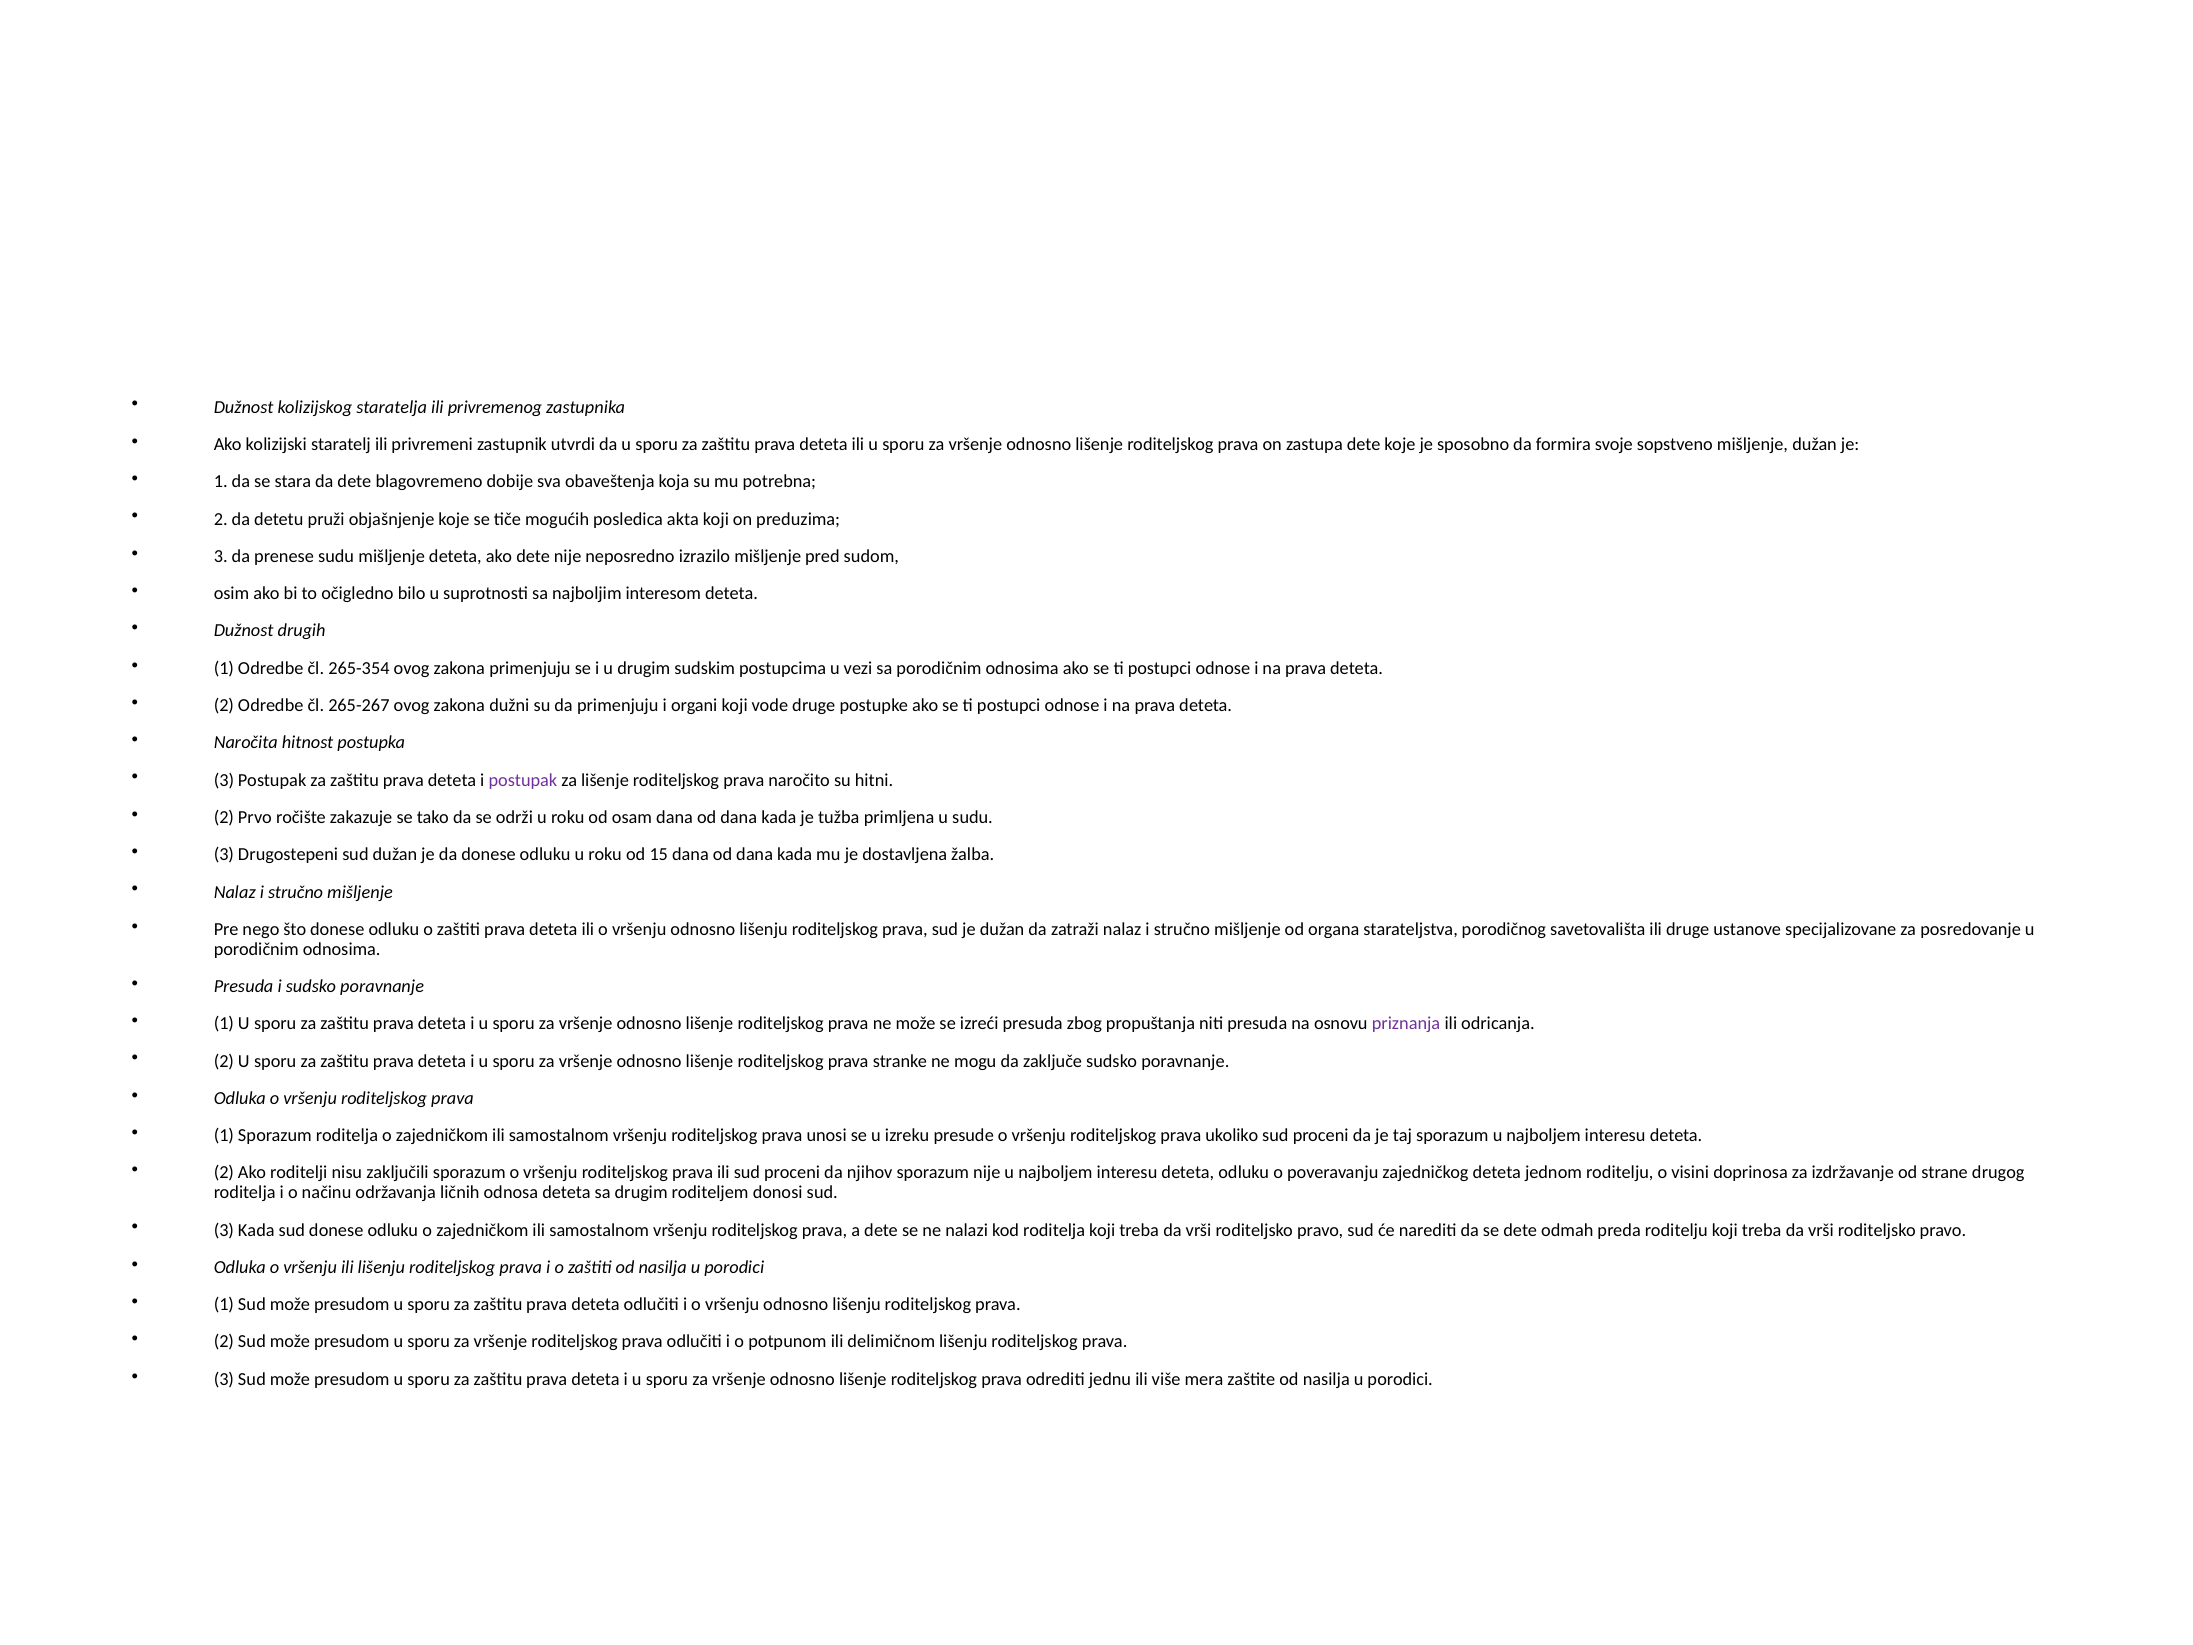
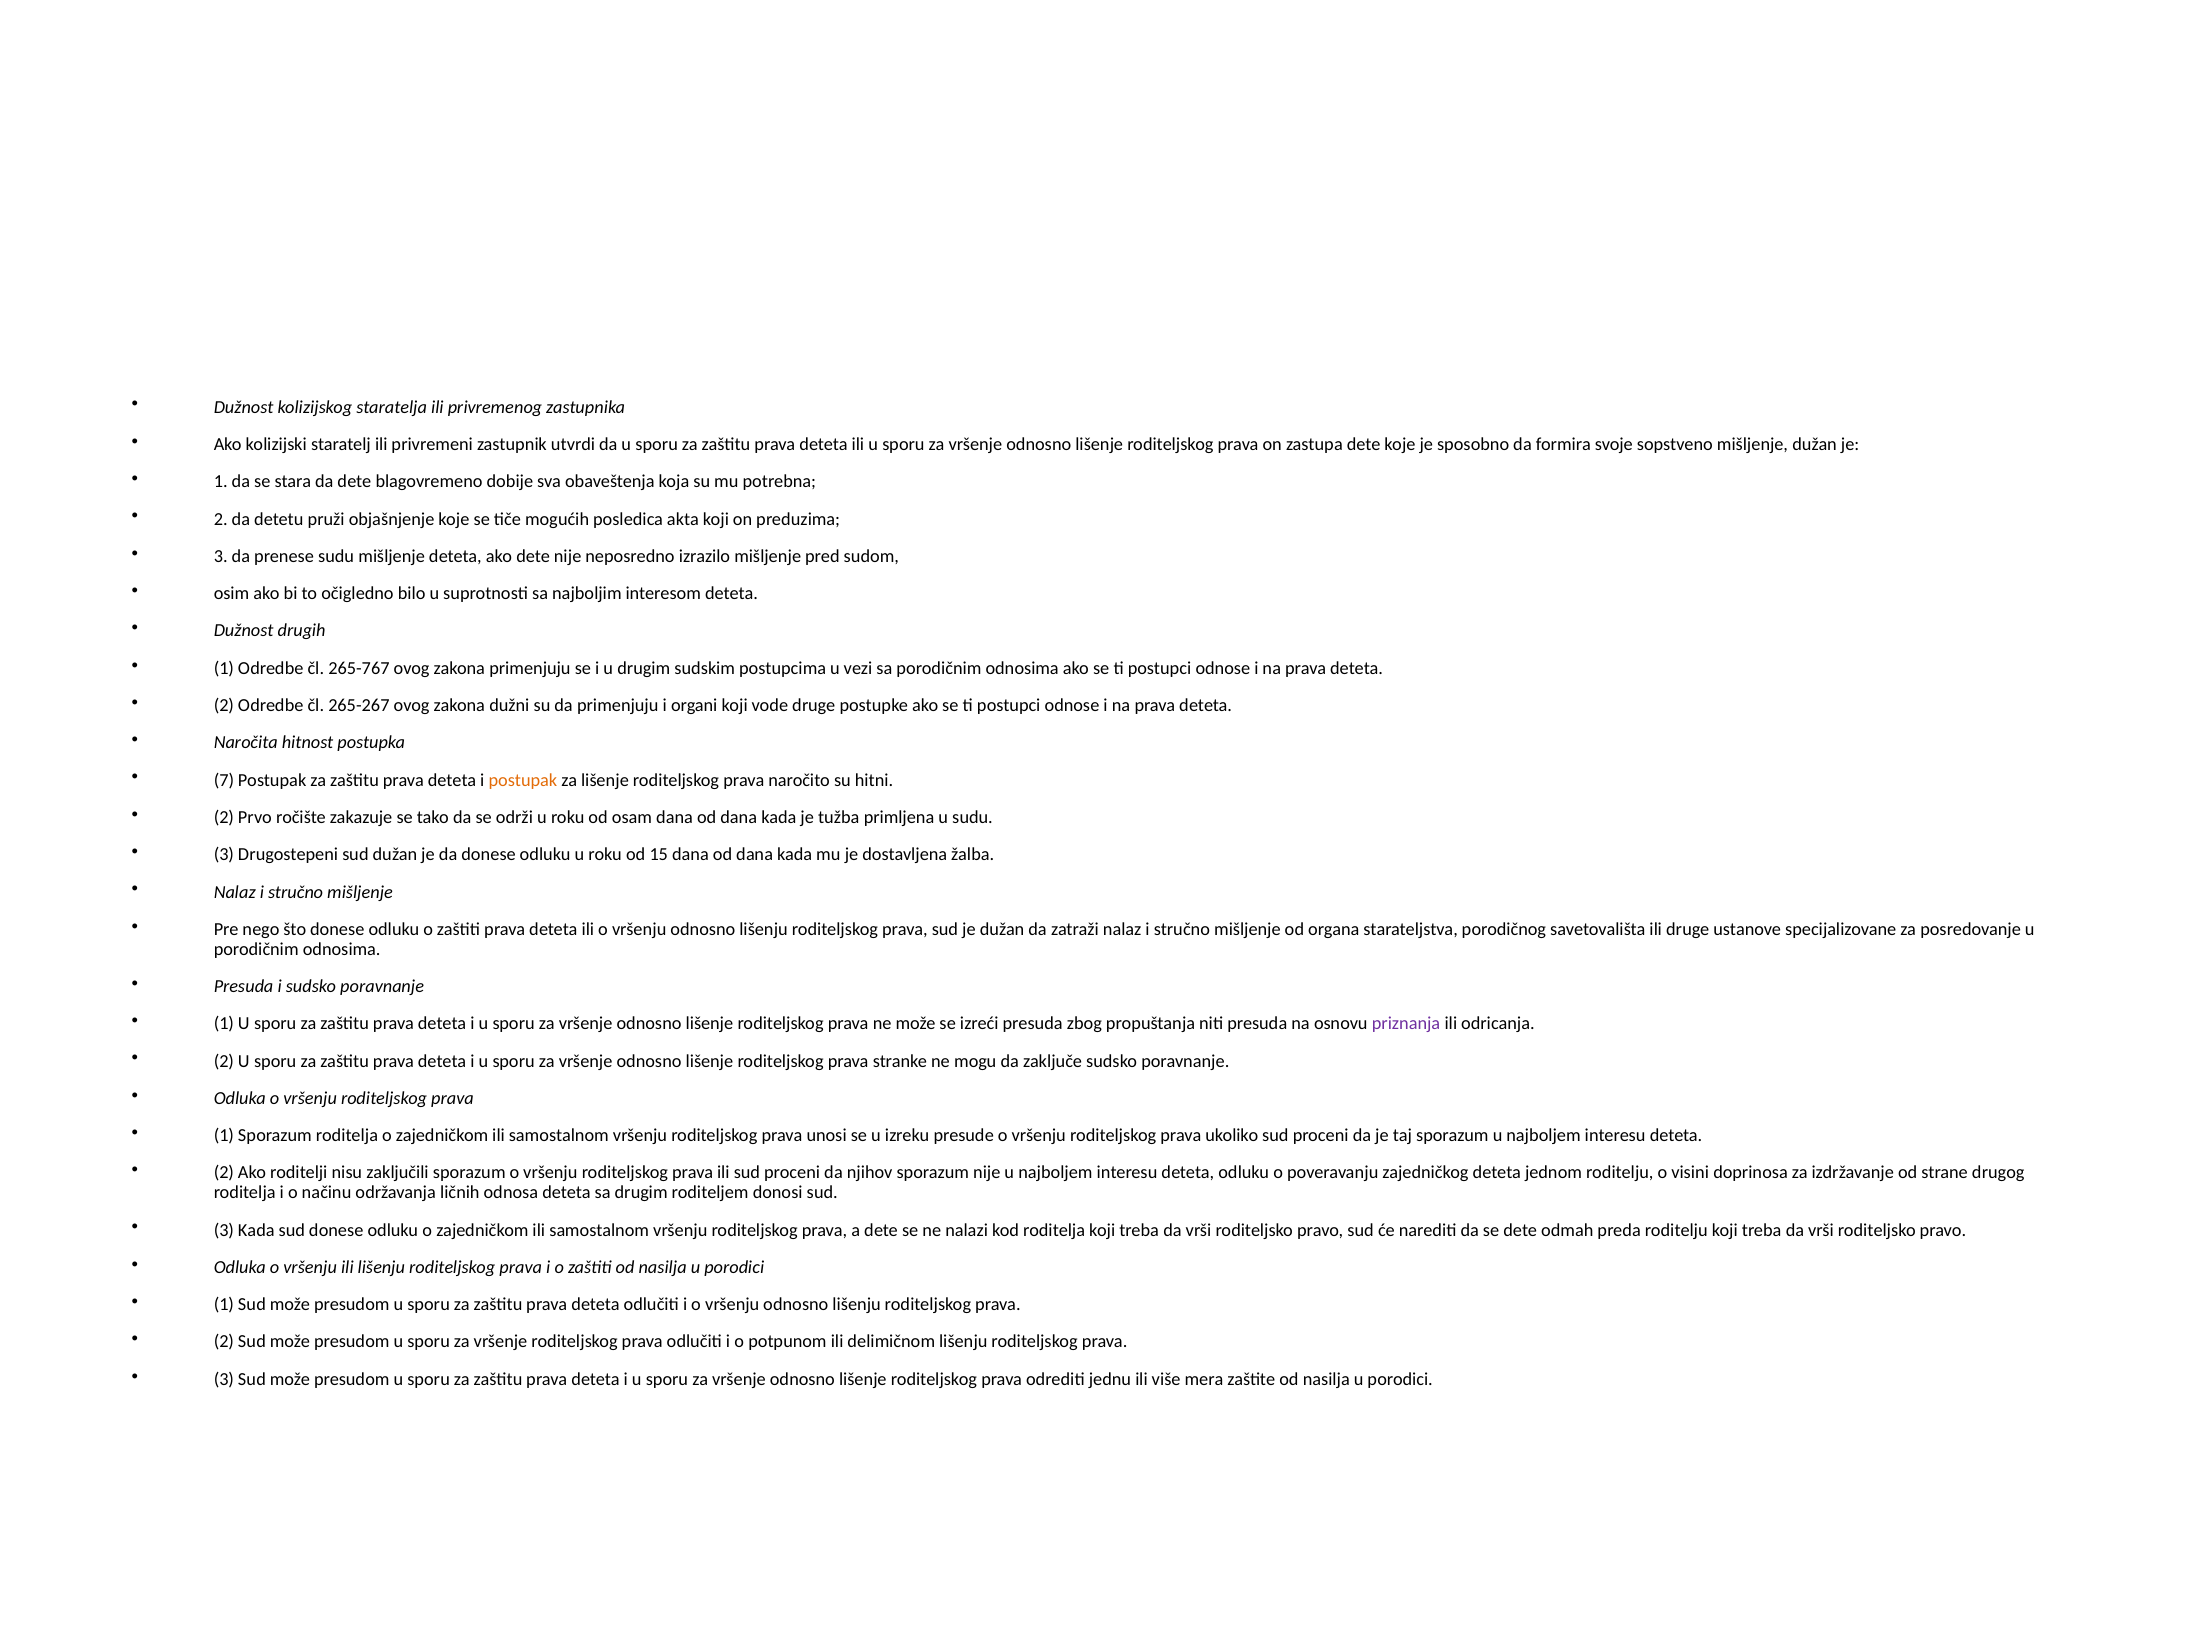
265-354: 265-354 -> 265-767 (359, 668)
3: 3 -> 7 (224, 780)
postupak colour: purple -> orange (523, 780)
